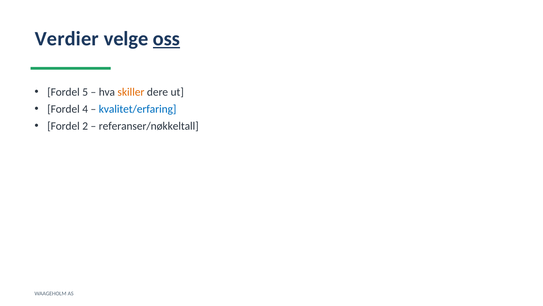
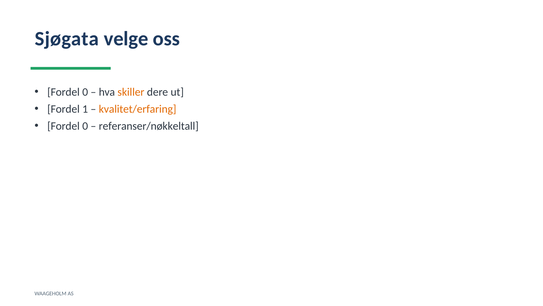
Verdier: Verdier -> Sjøgata (67, 39)
oss underline: present -> none (166, 39)
5: 5 -> 0 (85, 92)
4: 4 -> 1 (85, 109)
kvalitet/erfaring colour: blue -> orange (138, 109)
2: 2 -> 0 (85, 126)
